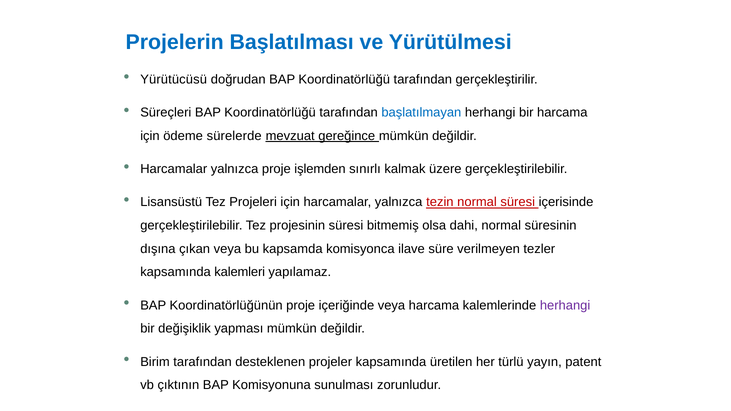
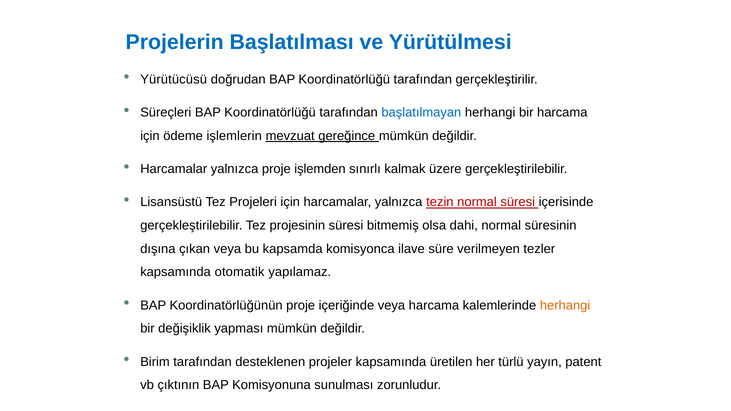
sürelerde: sürelerde -> işlemlerin (234, 136)
kalemleri: kalemleri -> otomatik (240, 272)
herhangi colour: purple -> orange (565, 305)
